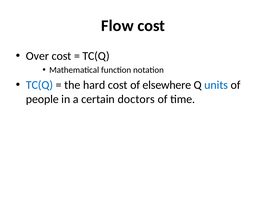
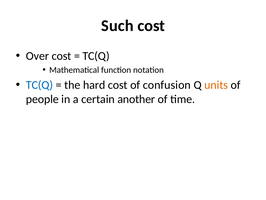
Flow: Flow -> Such (117, 26)
elsewhere: elsewhere -> confusion (167, 85)
units colour: blue -> orange (216, 85)
doctors: doctors -> another (136, 99)
